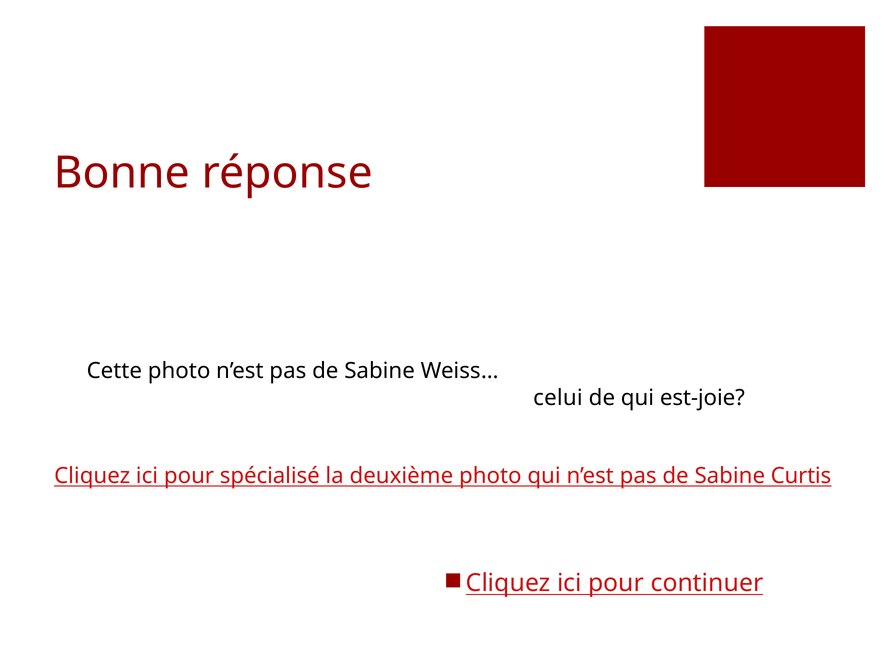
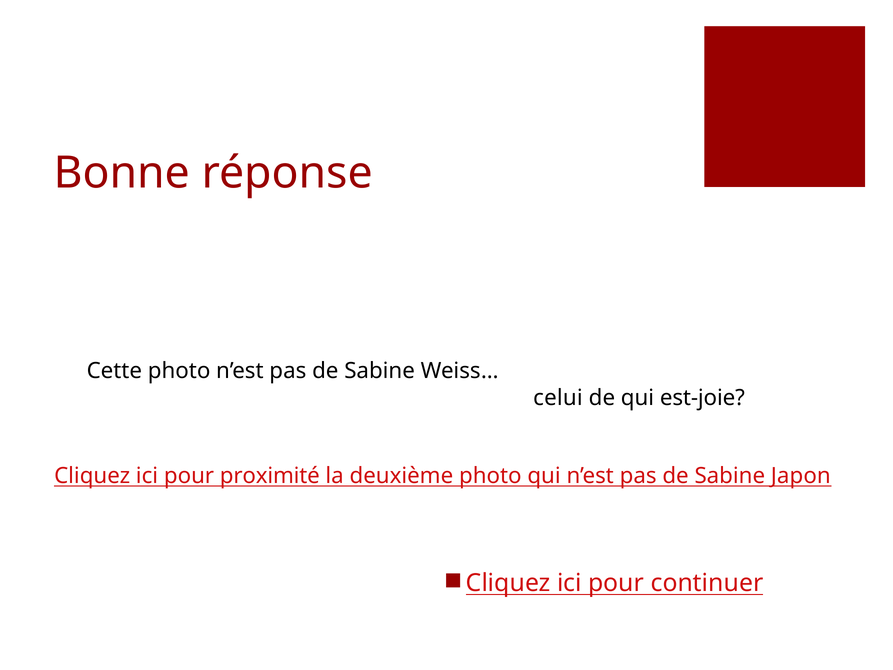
spécialisé: spécialisé -> proximité (270, 476)
Curtis: Curtis -> Japon (801, 476)
